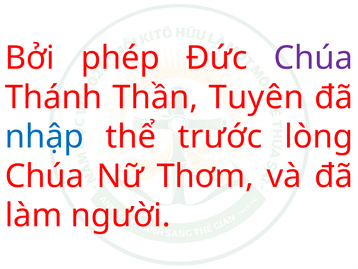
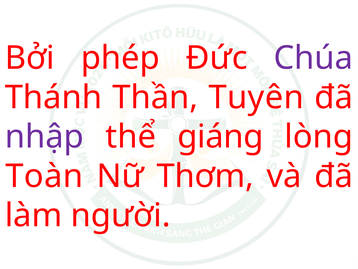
nhập colour: blue -> purple (44, 137)
trước: trước -> giáng (220, 137)
Chúa: Chúa -> Toàn (44, 176)
